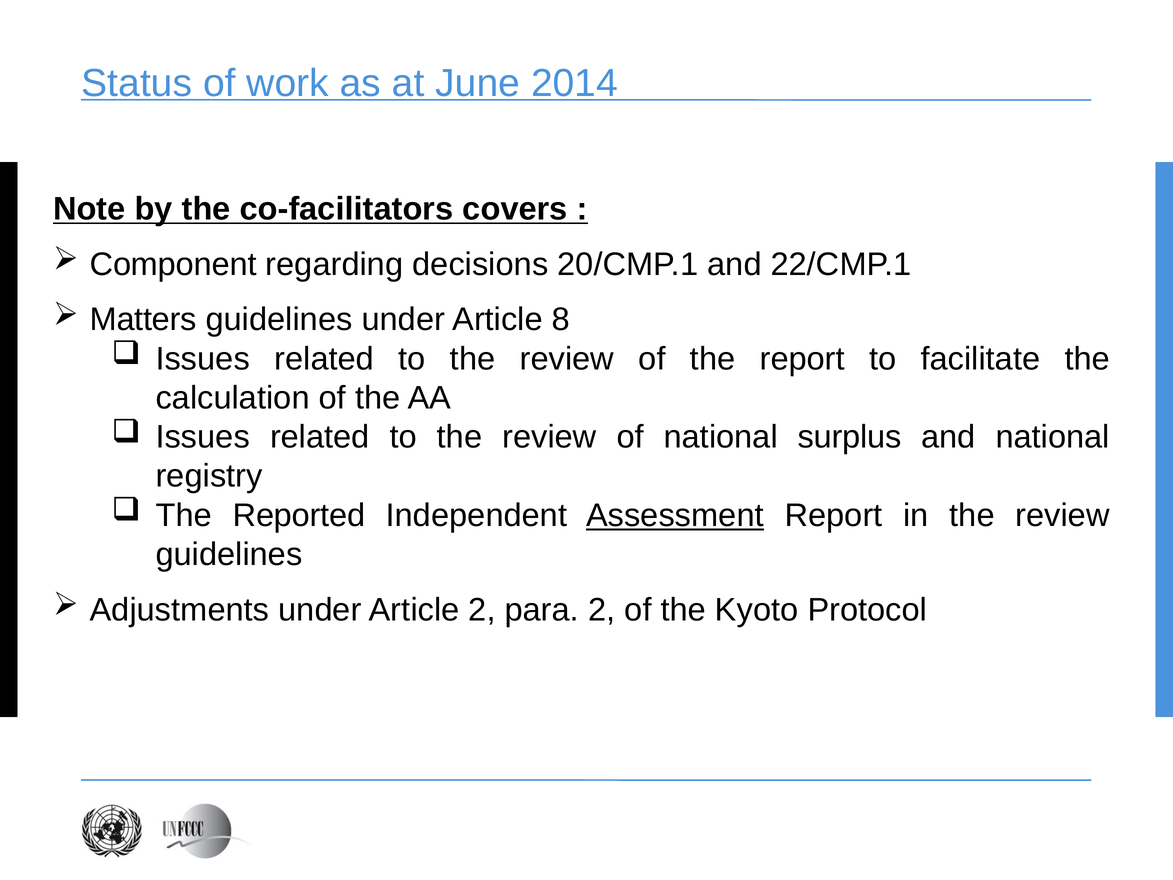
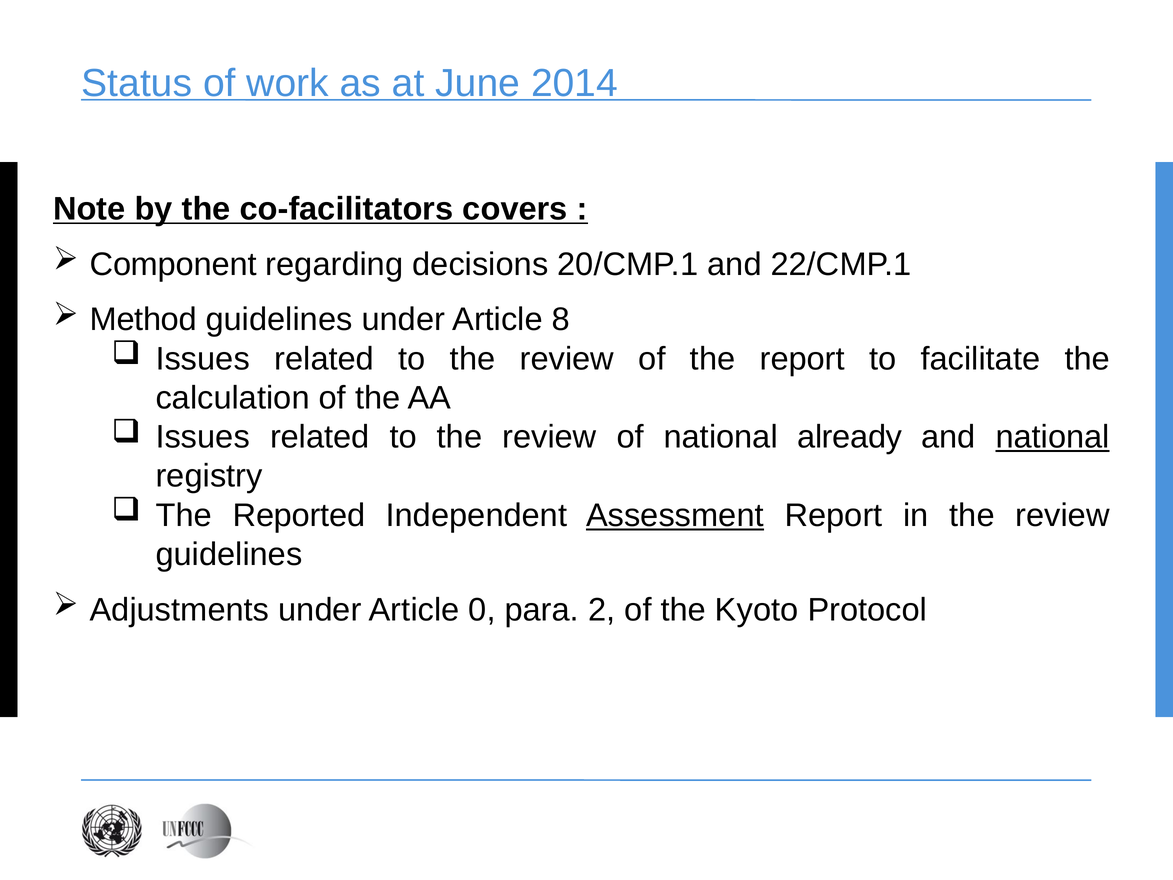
Matters: Matters -> Method (143, 320)
surplus: surplus -> already (850, 437)
national underline: none -> present (1053, 437)
Article 2: 2 -> 0 (482, 610)
